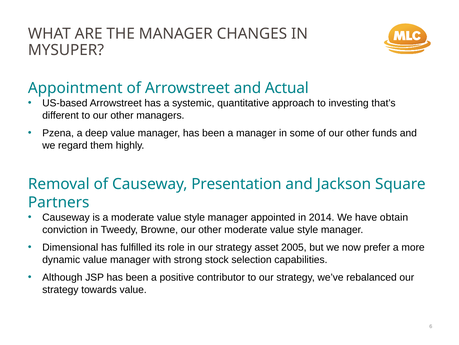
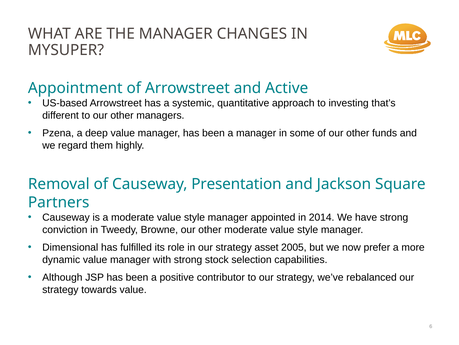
Actual: Actual -> Active (287, 88)
have obtain: obtain -> strong (394, 217)
